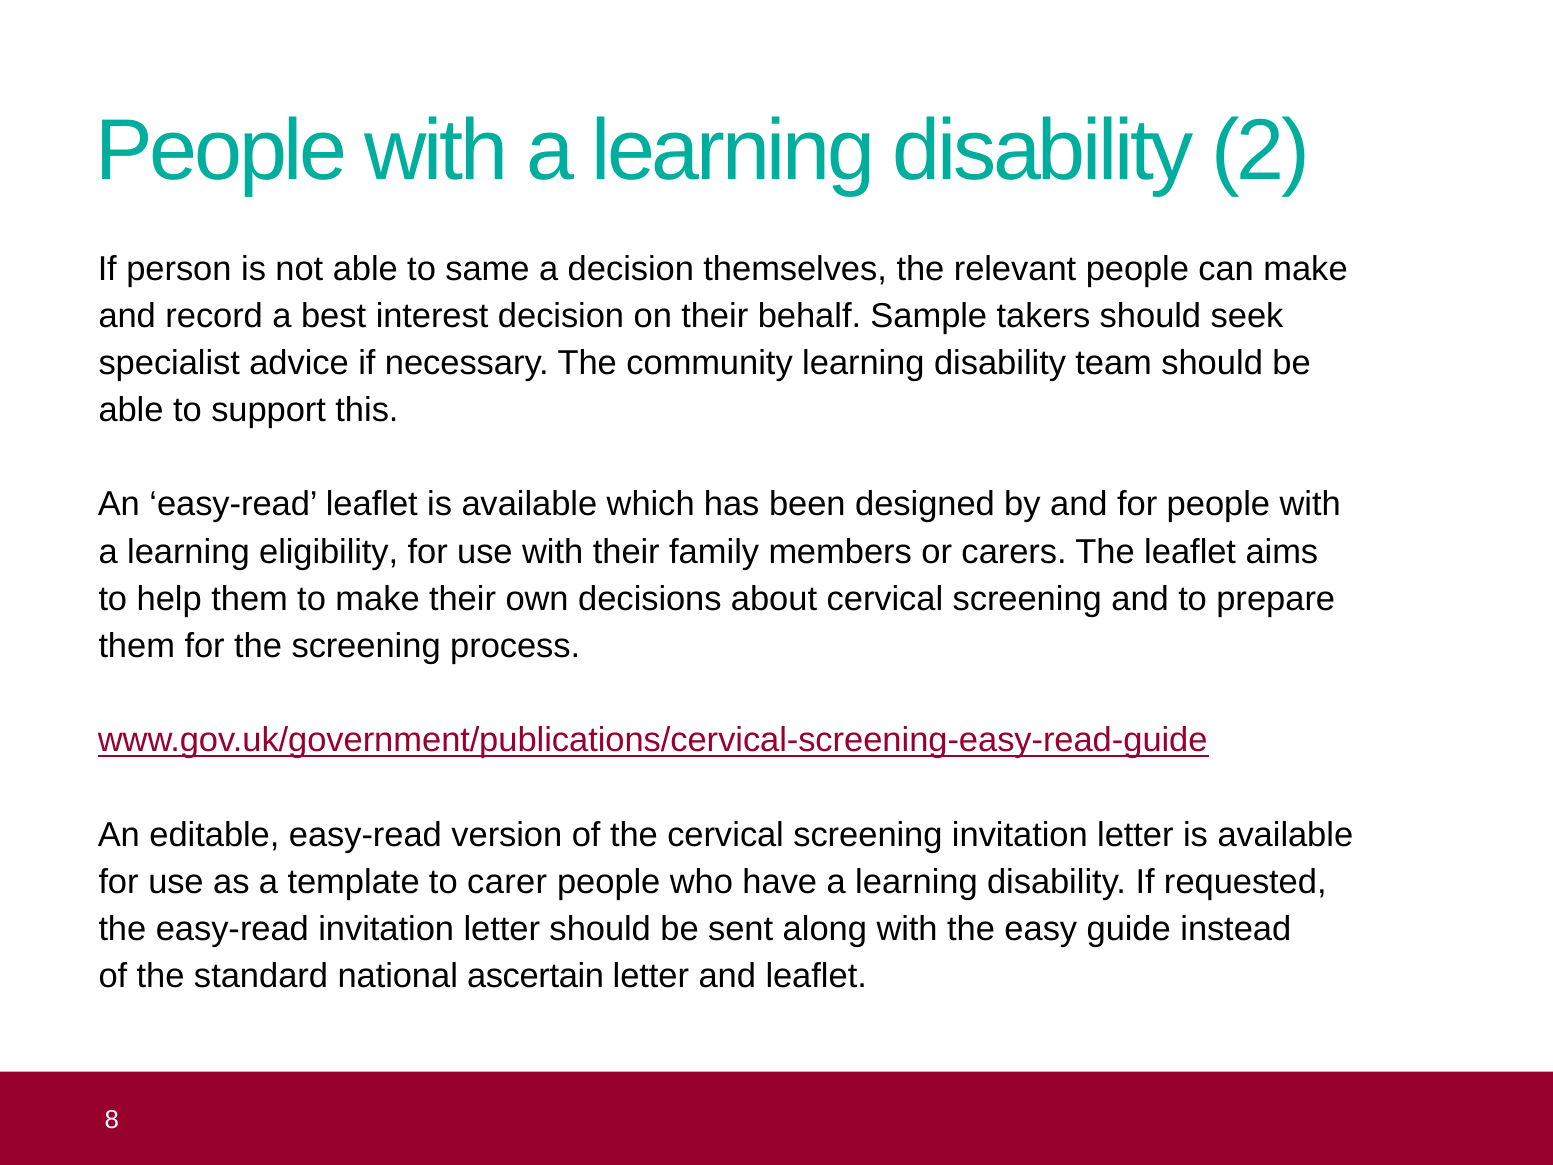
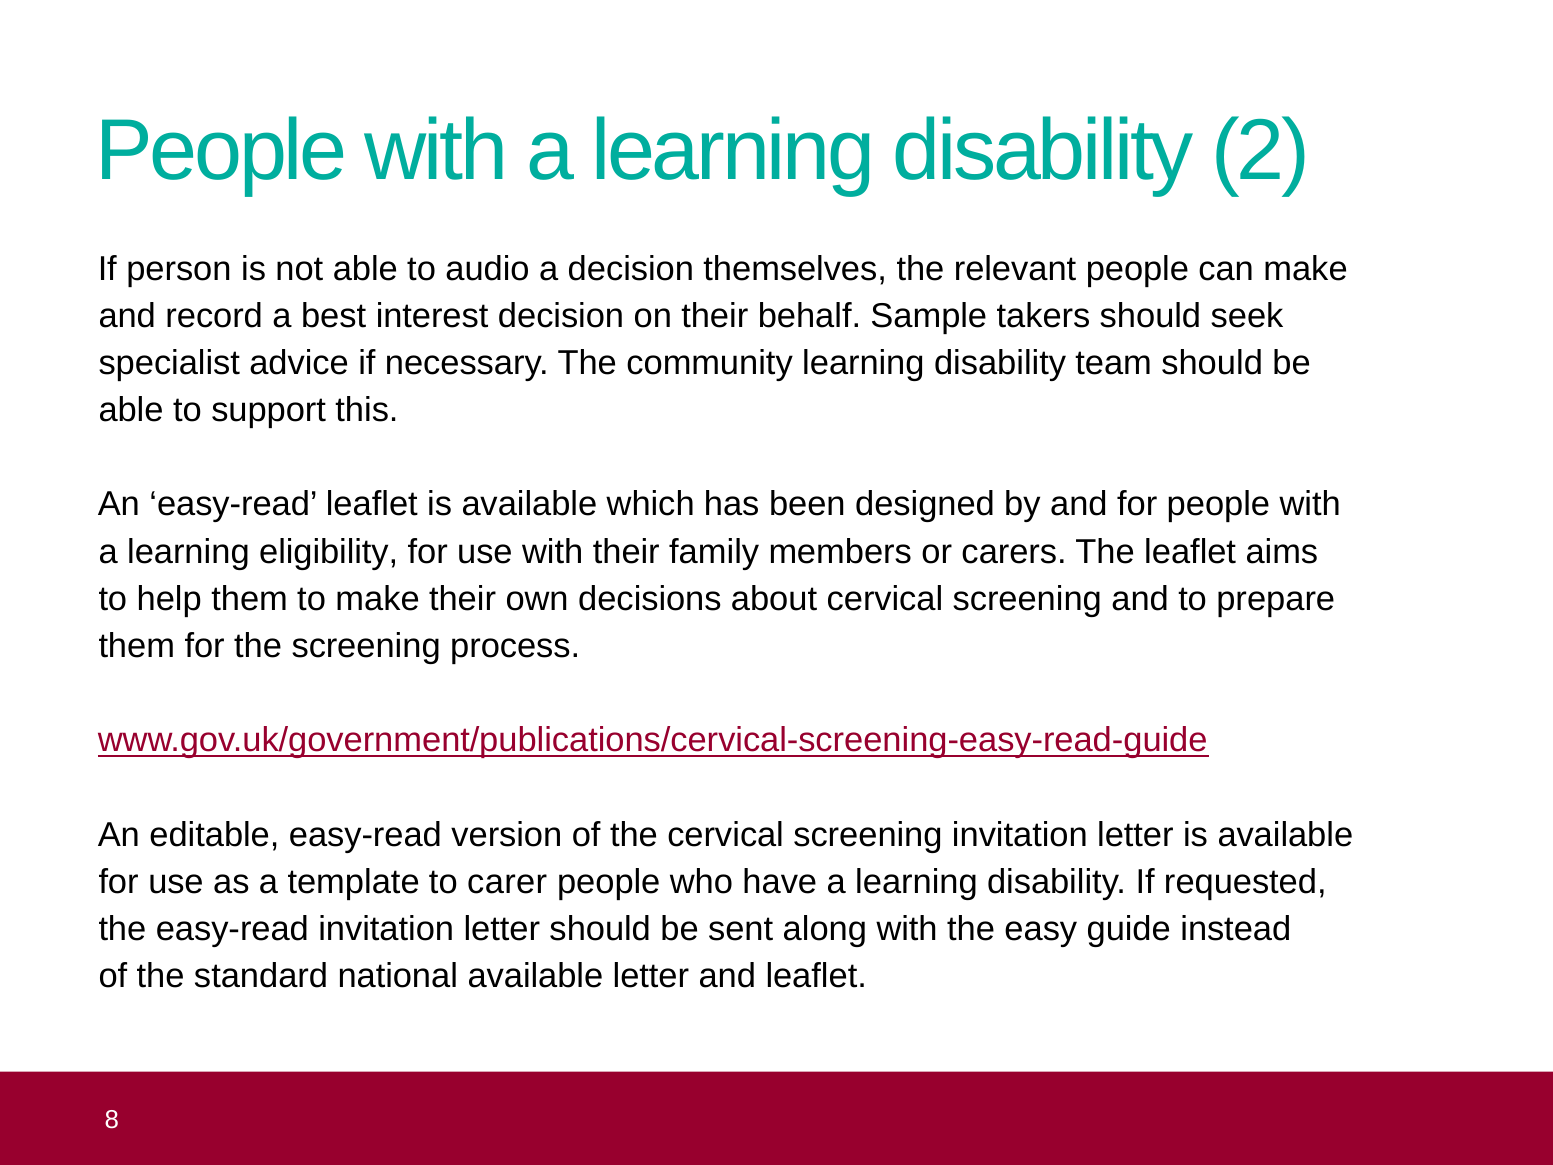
same: same -> audio (488, 269)
national ascertain: ascertain -> available (535, 976)
